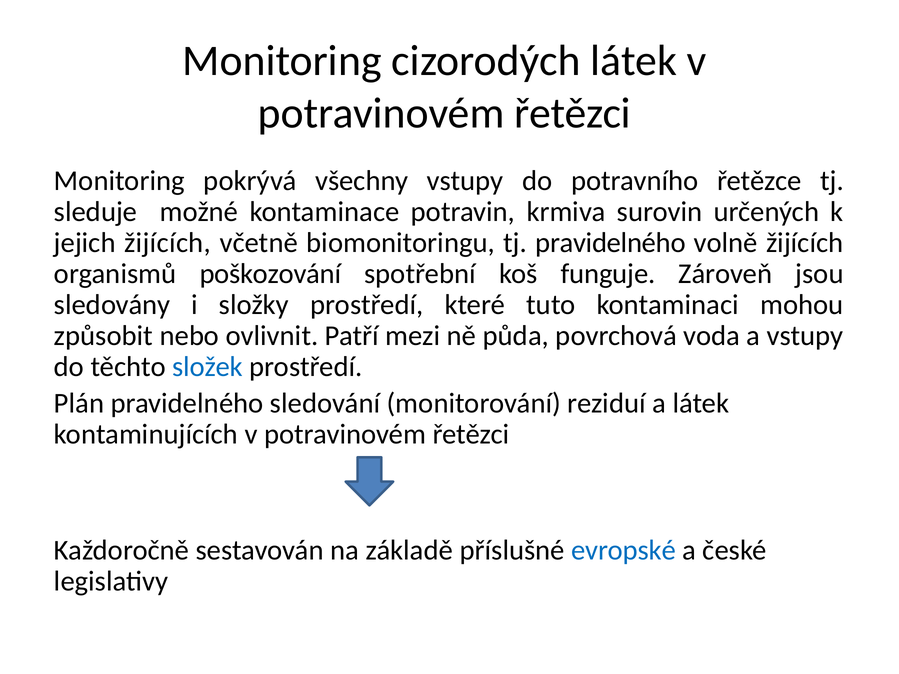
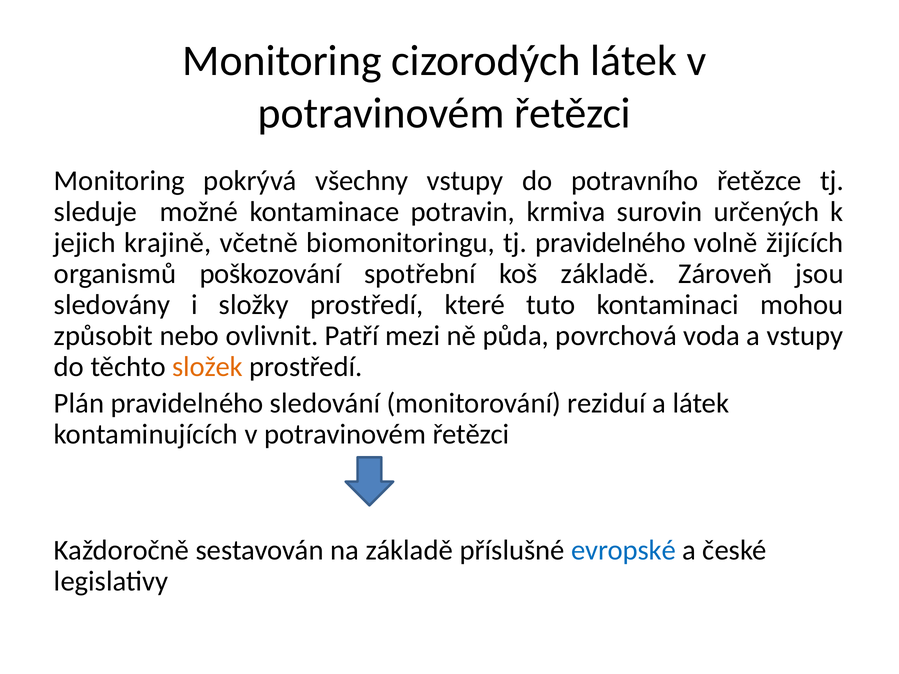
jejich žijících: žijících -> krajině (168, 243)
koš funguje: funguje -> základě (608, 274)
složek colour: blue -> orange (207, 367)
